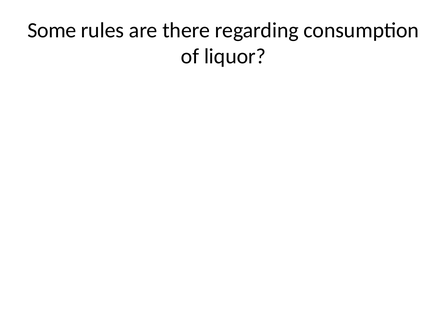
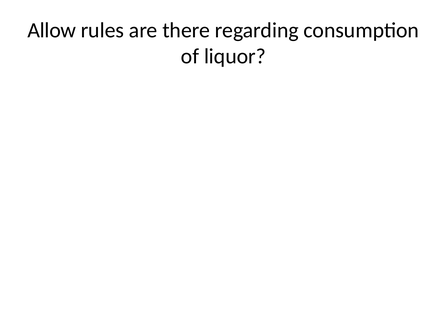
Some: Some -> Allow (52, 30)
